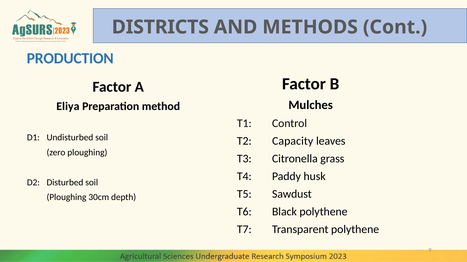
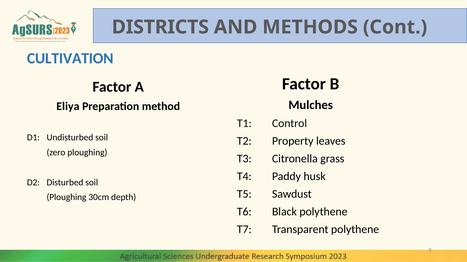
PRODUCTION: PRODUCTION -> CULTIVATION (70, 58)
Capacity: Capacity -> Property (293, 141)
